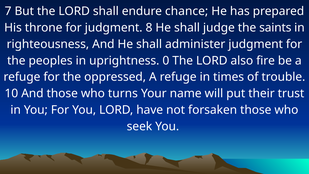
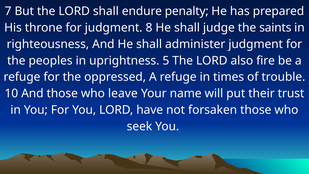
chance: chance -> penalty (187, 11)
0: 0 -> 5 (166, 61)
turns: turns -> leave (123, 93)
